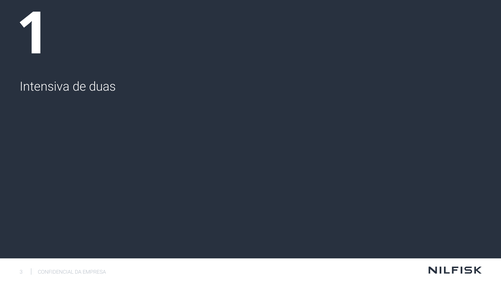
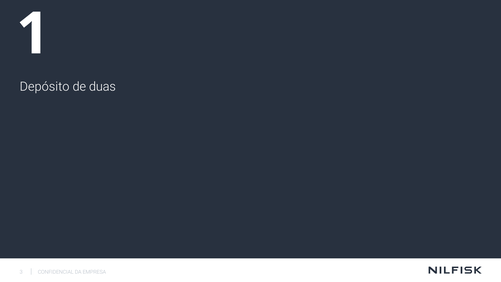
Intensiva: Intensiva -> Depósito (45, 87)
